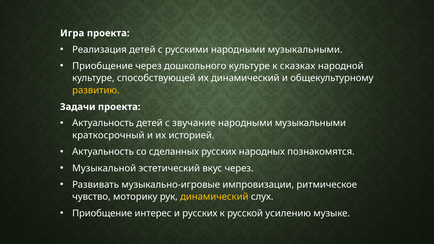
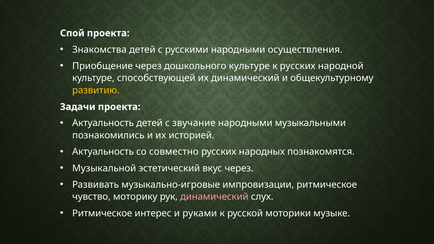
Игра: Игра -> Спой (72, 33)
Реализация: Реализация -> Знакомства (99, 50)
русскими народными музыкальными: музыкальными -> осуществления (305, 50)
к сказках: сказках -> русских (298, 66)
краткосрочный: краткосрочный -> познакомились (108, 136)
сделанных: сделанных -> совместно (174, 152)
динамический colour: yellow -> pink (214, 197)
Приобщение: Приобщение -> Ритмическое (102, 213)
и русских: русских -> руками (200, 213)
усилению: усилению -> моторики (288, 213)
